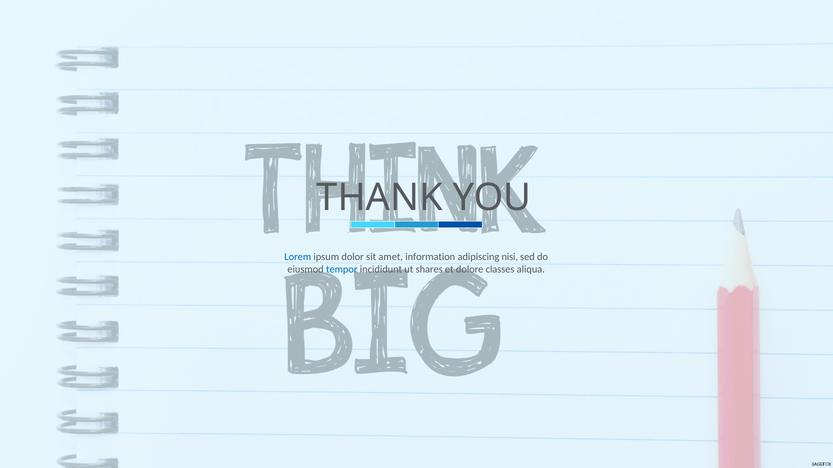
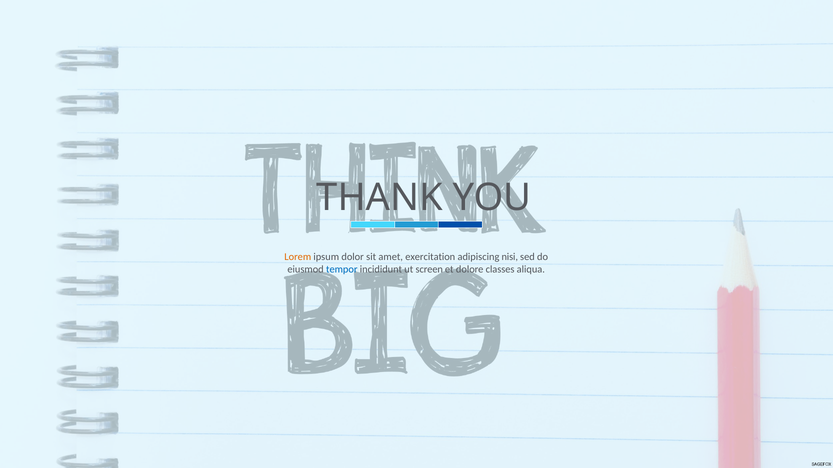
Lorem colour: blue -> orange (298, 257)
information: information -> exercitation (430, 257)
shares: shares -> screen (429, 270)
